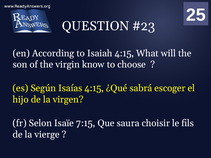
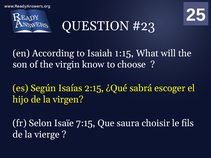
Isaiah 4:15: 4:15 -> 1:15 (124, 53)
Isaías 4:15: 4:15 -> 2:15 (94, 88)
